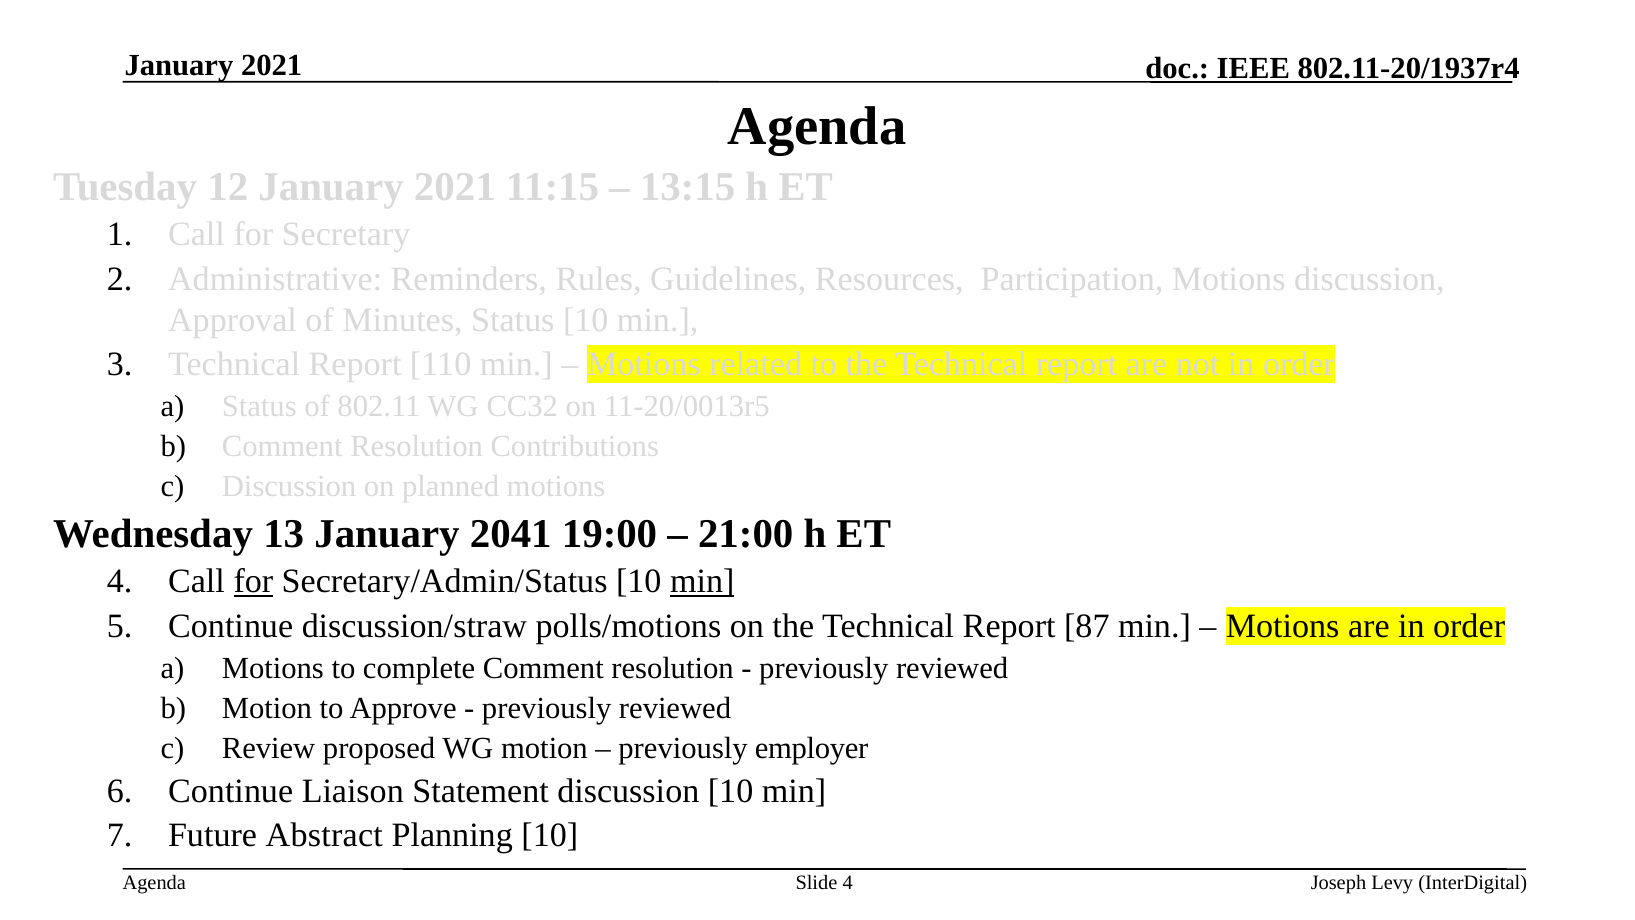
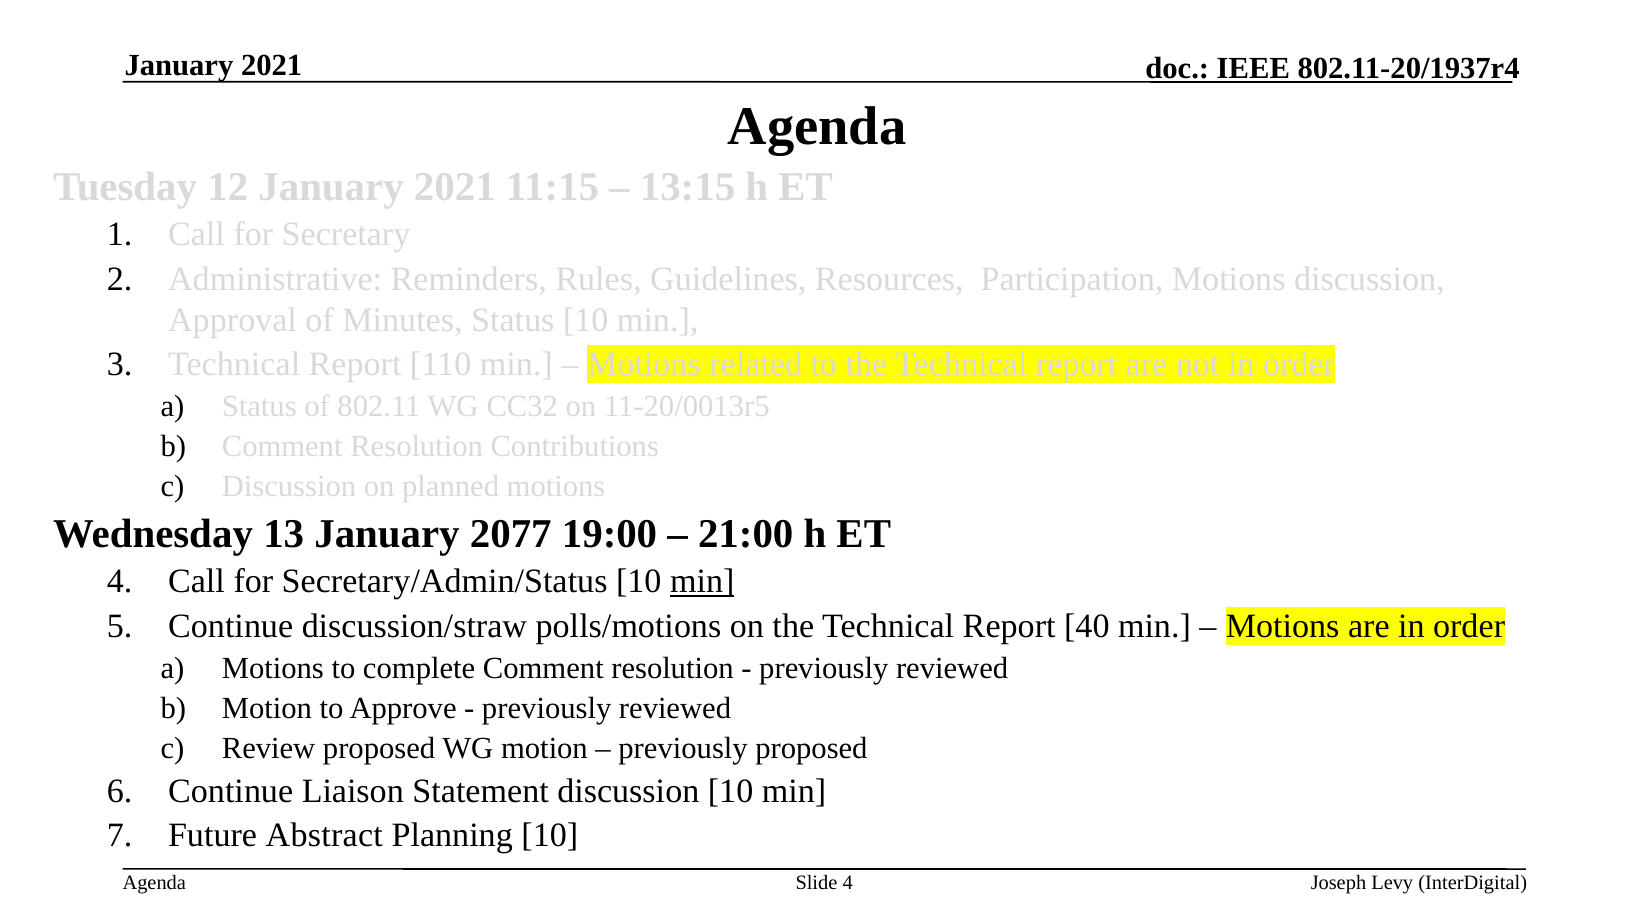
2041: 2041 -> 2077 (511, 534)
for underline: present -> none (253, 581)
87: 87 -> 40 (1087, 626)
previously employer: employer -> proposed (811, 748)
